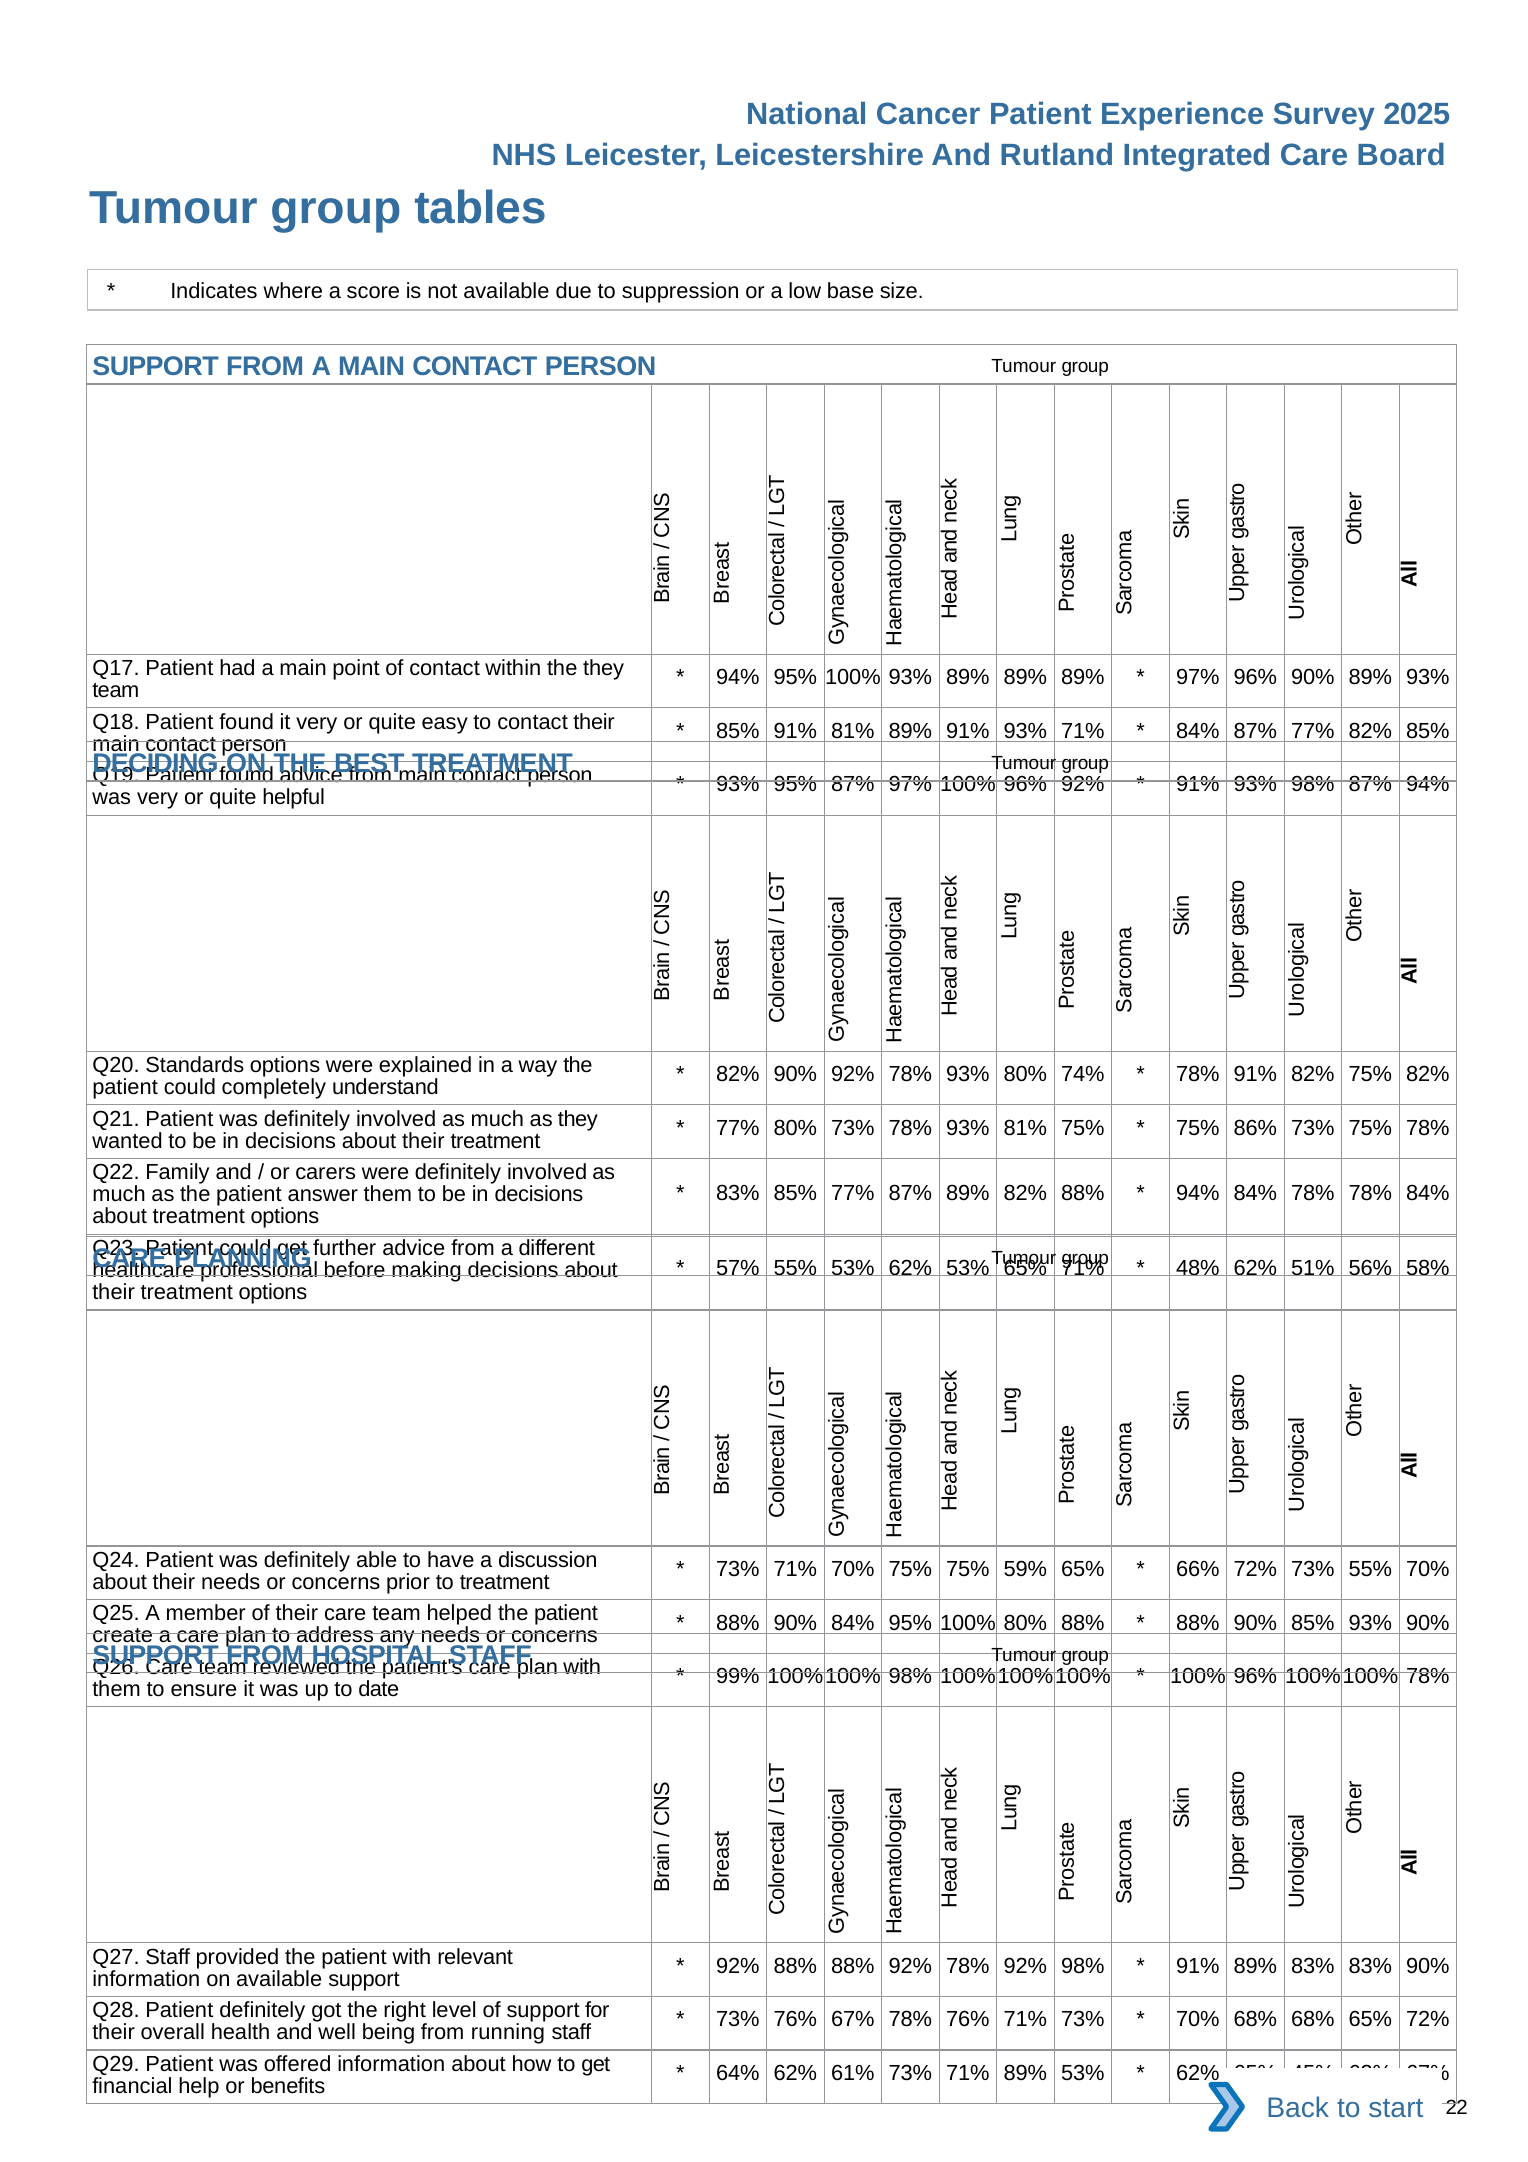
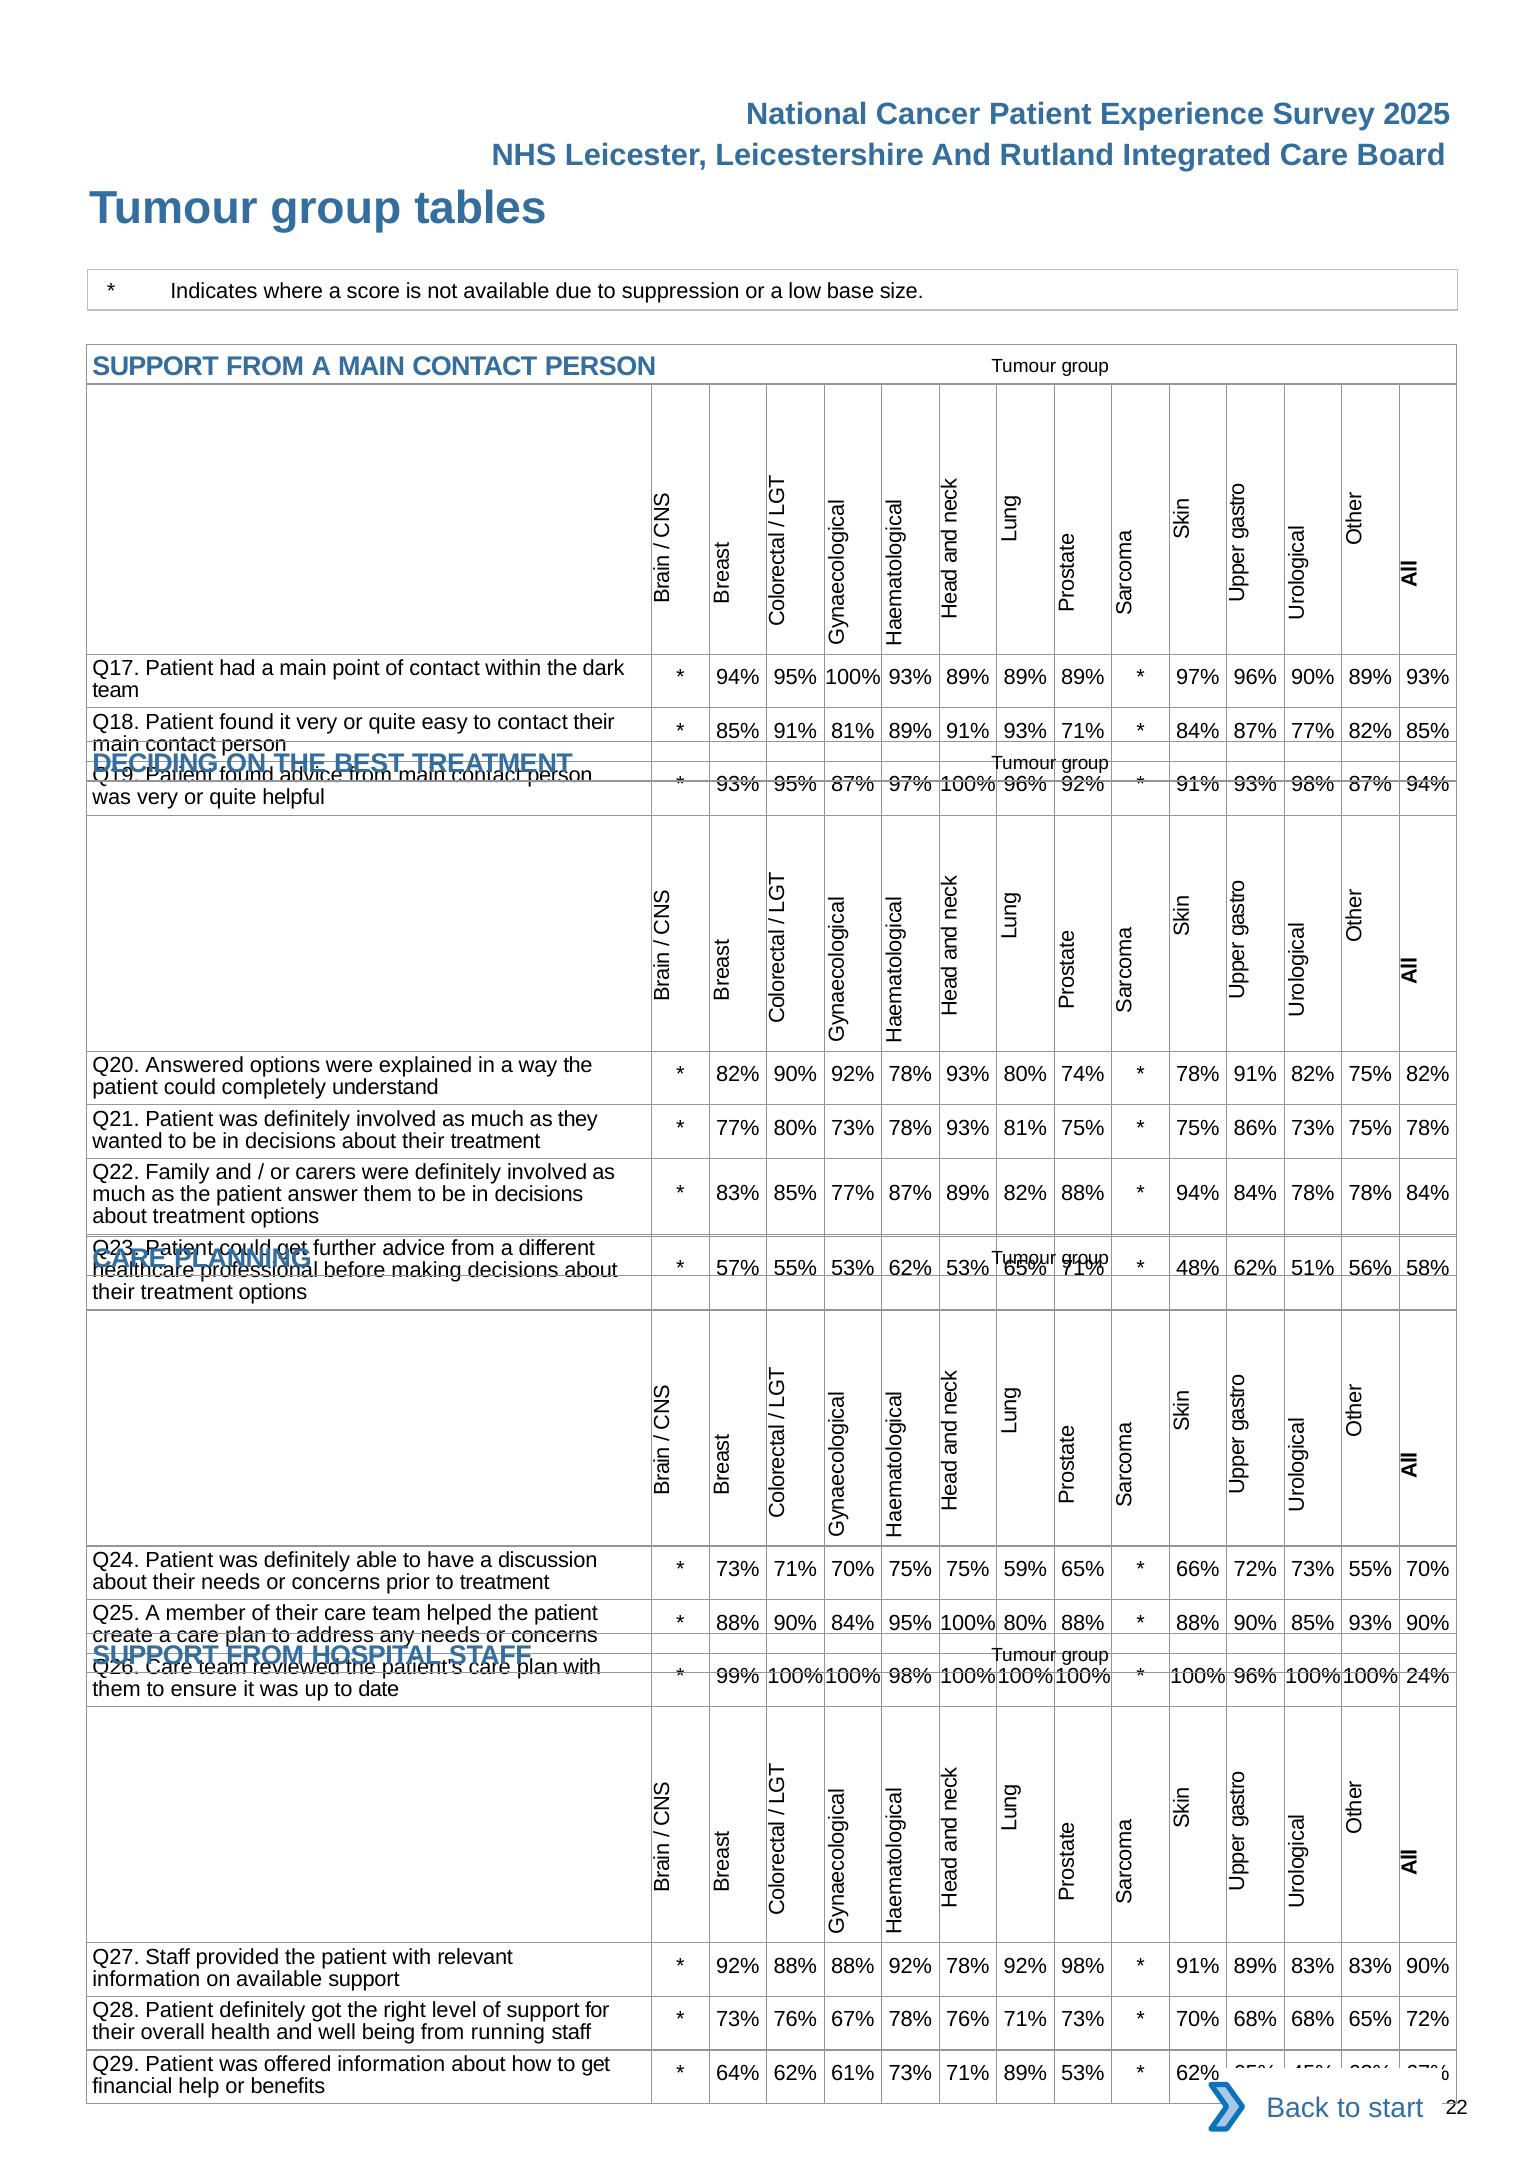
the they: they -> dark (604, 668)
Standards: Standards -> Answered (195, 1065)
78%: 78% -> 24% (1428, 1677)
